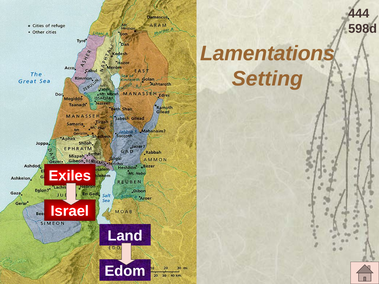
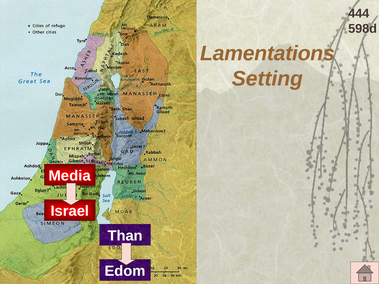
Exiles: Exiles -> Media (70, 176)
Land: Land -> Than (125, 236)
